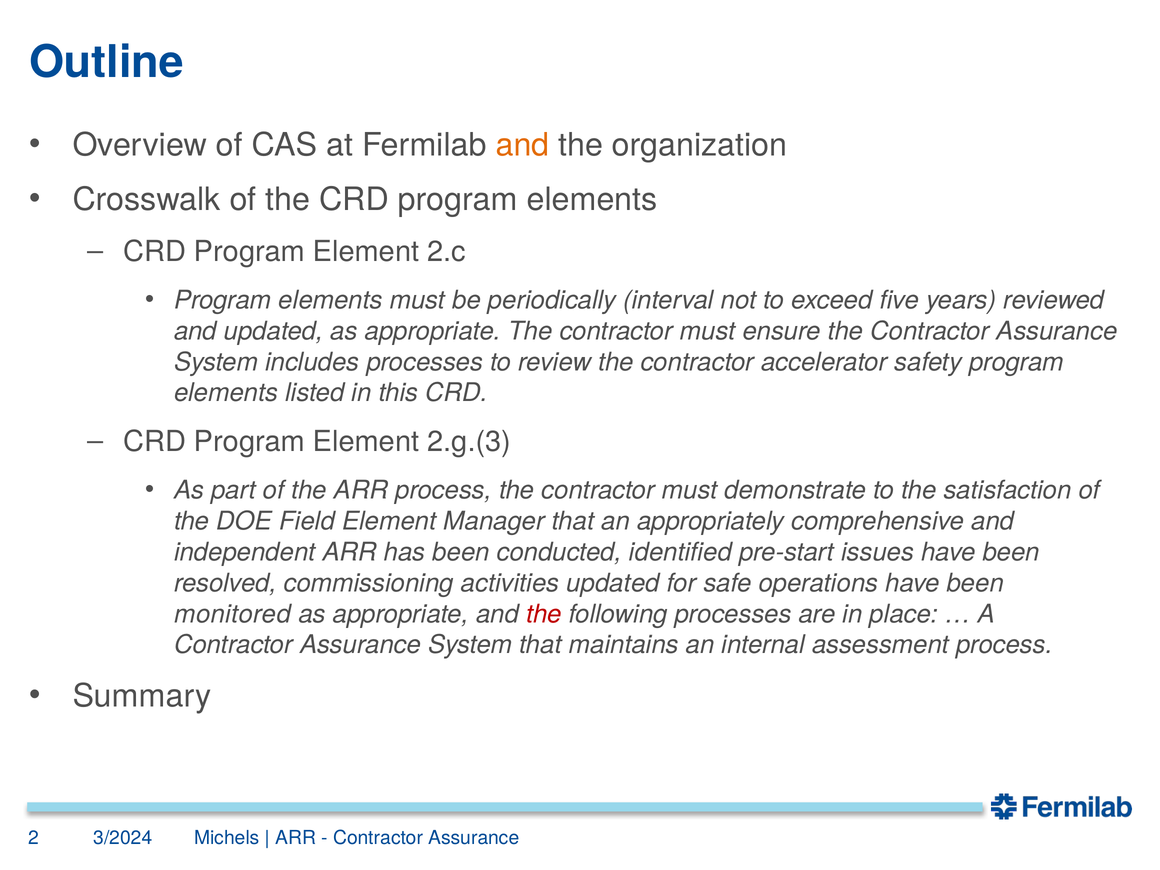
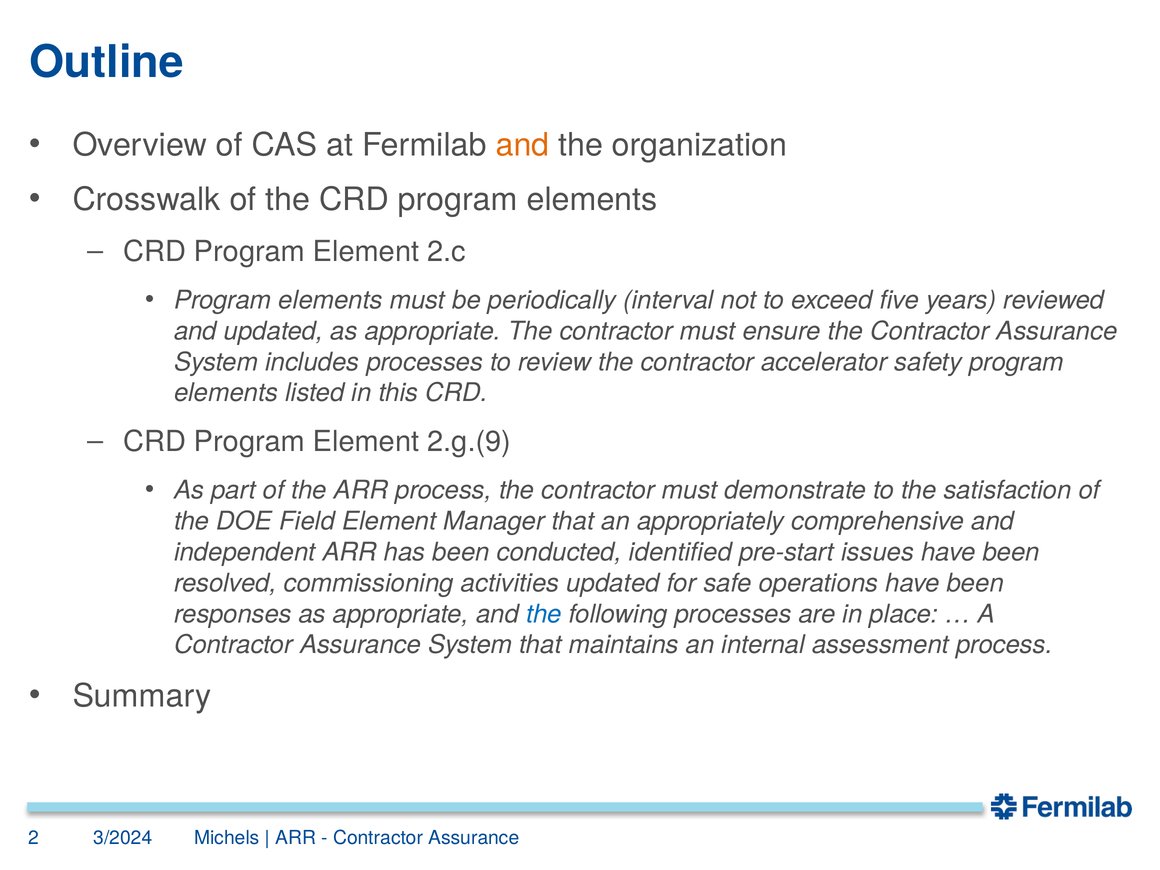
2.g.(3: 2.g.(3 -> 2.g.(9 (469, 442)
monitored: monitored -> responses (233, 614)
the colour: red -> blue (544, 614)
